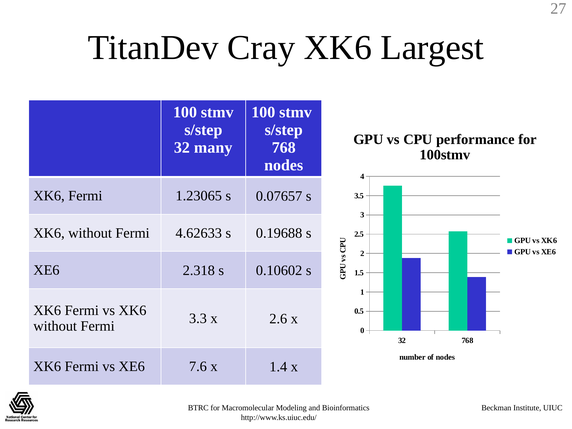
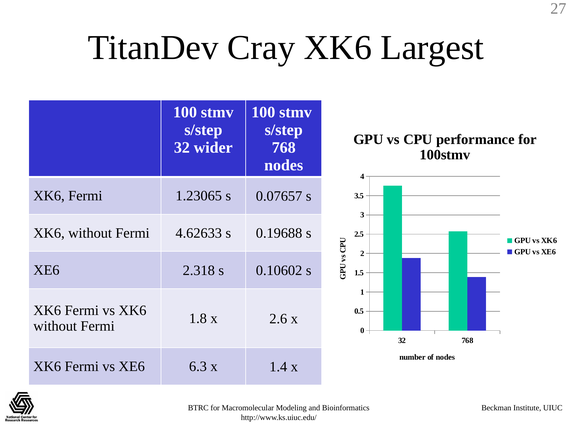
many: many -> wider (213, 147)
3.3: 3.3 -> 1.8 (198, 318)
7.6: 7.6 -> 6.3 (198, 366)
